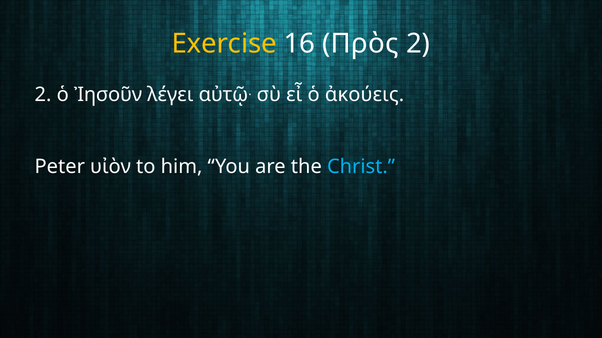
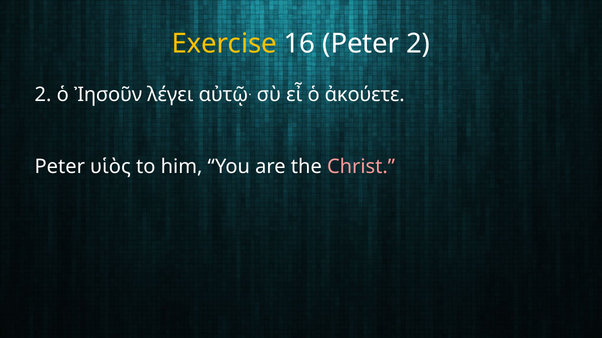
16 Πρὸς: Πρὸς -> Peter (361, 44)
ἀκούεις: ἀκούεις -> ἀκούετε (365, 95)
υἰὸν: υἰὸν -> υἱὸς (110, 167)
Christ colour: light blue -> pink (361, 167)
